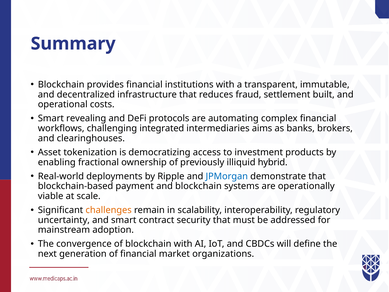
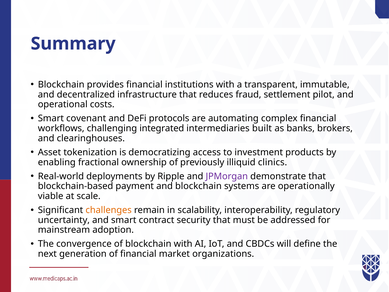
built: built -> pilot (324, 94)
revealing: revealing -> covenant (86, 118)
aims: aims -> built (262, 128)
hybrid: hybrid -> clinics (273, 162)
JPMorgan colour: blue -> purple (227, 176)
